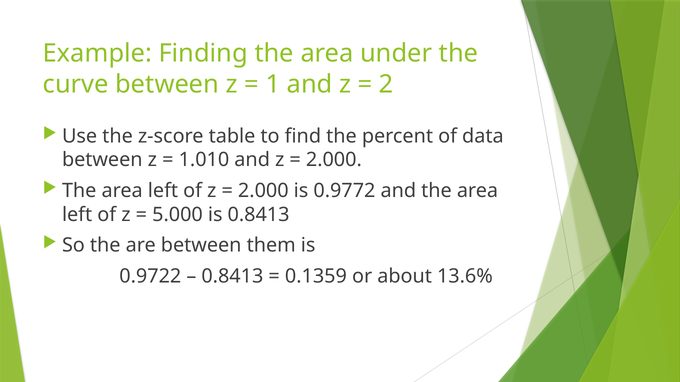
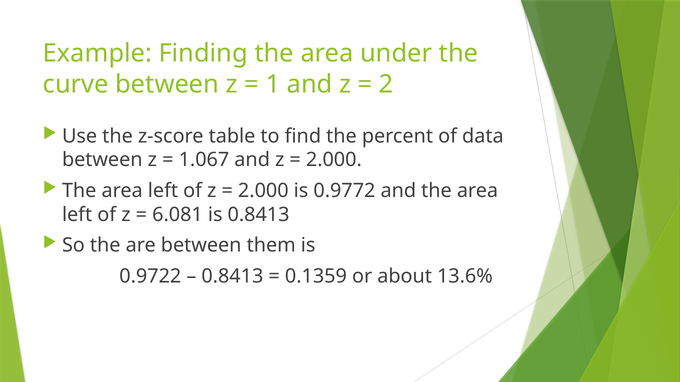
1.010: 1.010 -> 1.067 (204, 160)
5.000: 5.000 -> 6.081 (177, 215)
